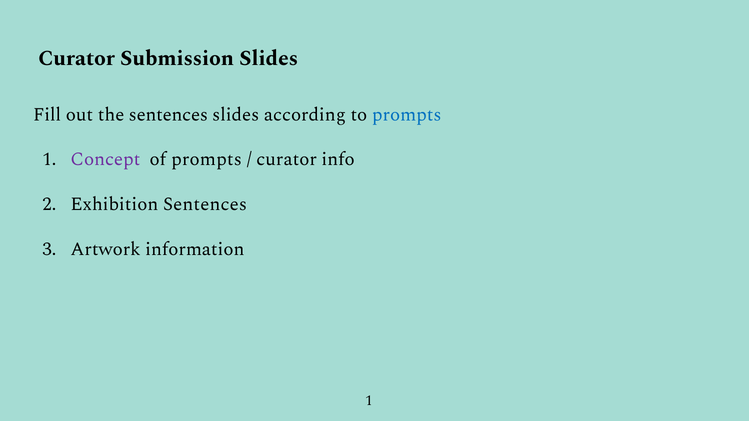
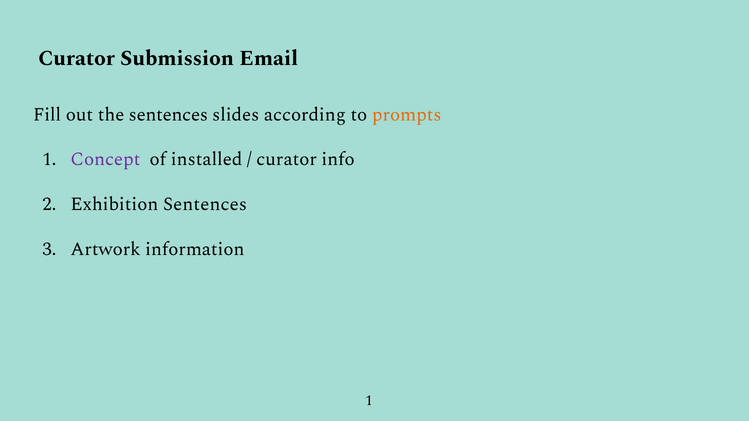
Submission Slides: Slides -> Email (269, 58)
prompts colour: blue -> orange (407, 114)
of prompts: prompts -> installed (207, 159)
